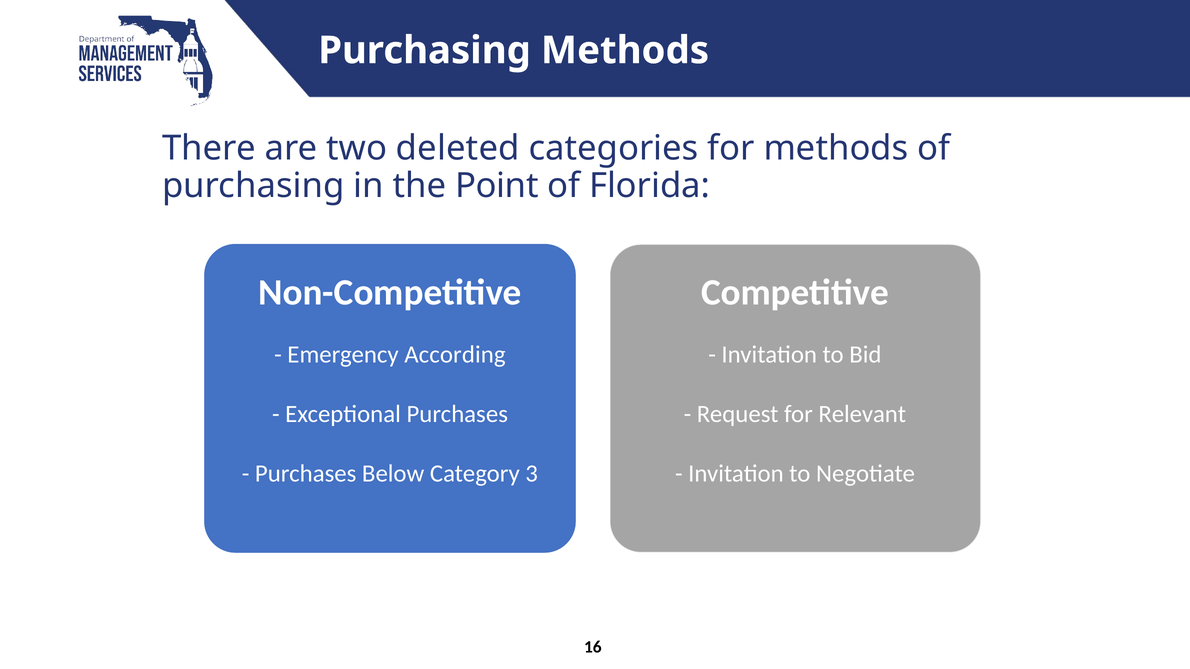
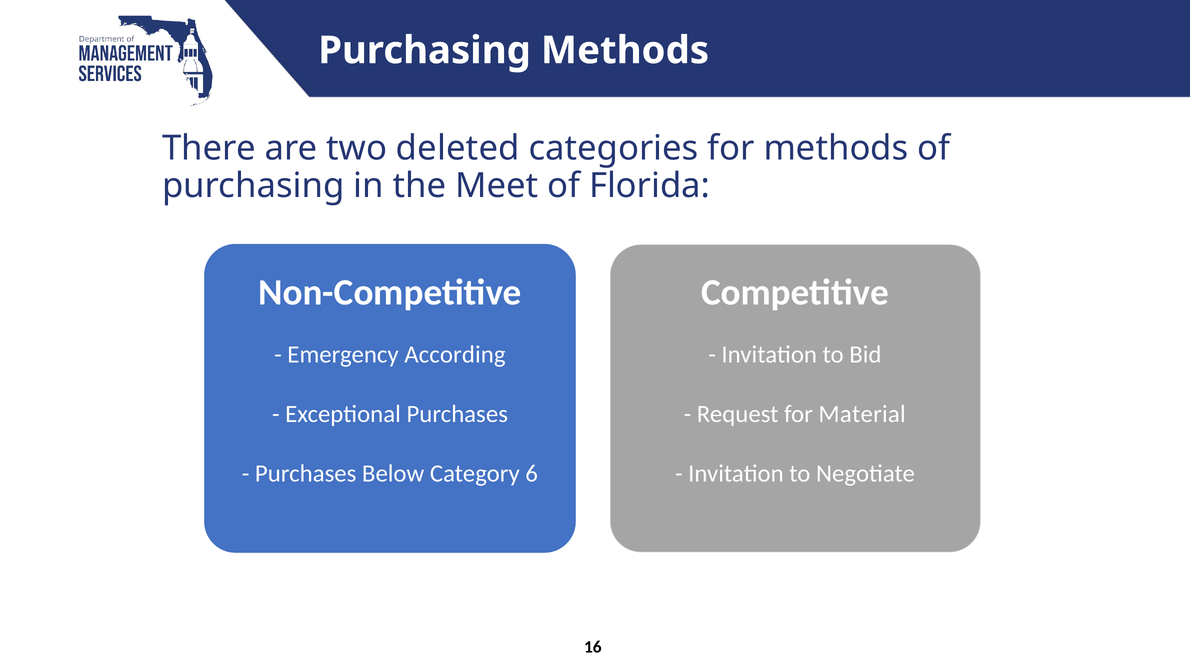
Point: Point -> Meet (497, 186)
Relevant: Relevant -> Material (862, 414)
3: 3 -> 6 (532, 474)
